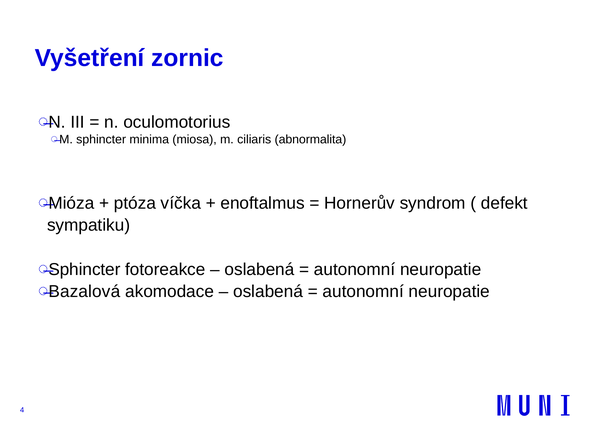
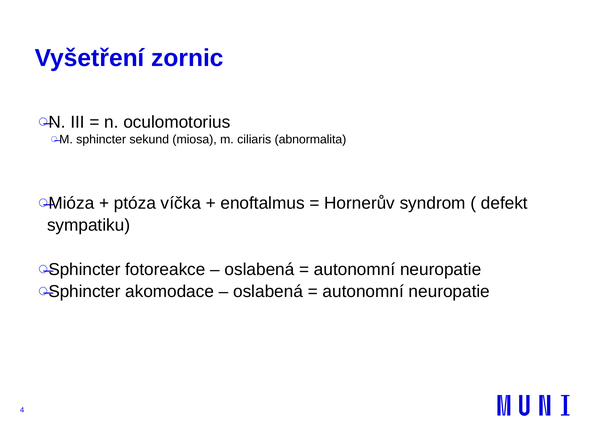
minima: minima -> sekund (149, 140)
Bazalová: Bazalová -> Sphincter (84, 292)
